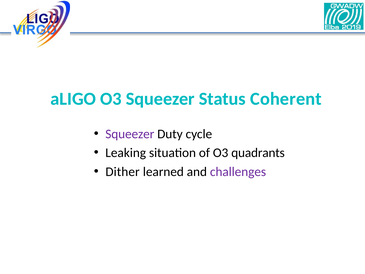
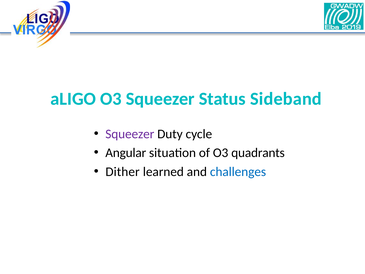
Coherent: Coherent -> Sideband (286, 99)
Leaking: Leaking -> Angular (126, 153)
challenges colour: purple -> blue (238, 171)
